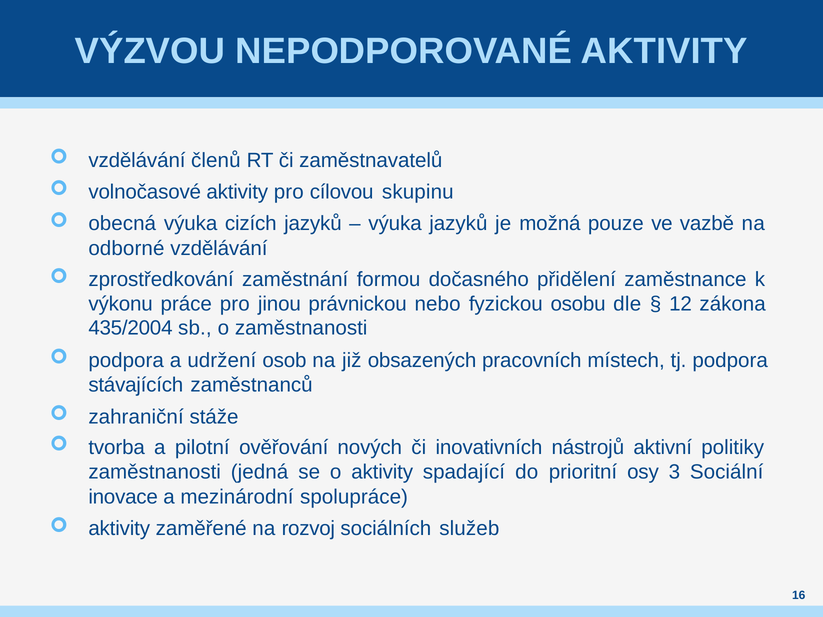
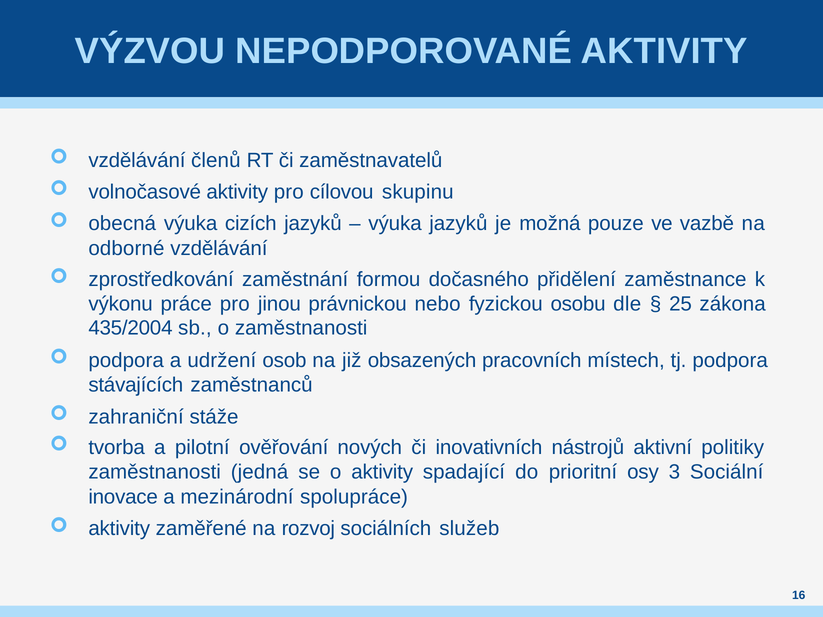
12: 12 -> 25 (681, 304)
